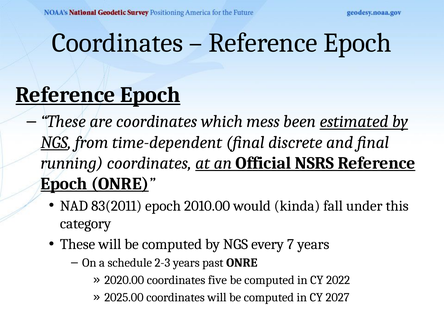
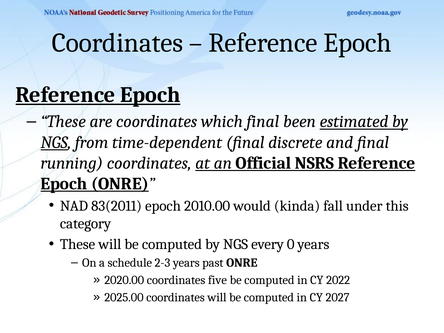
which mess: mess -> final (263, 122)
7: 7 -> 0 (291, 244)
